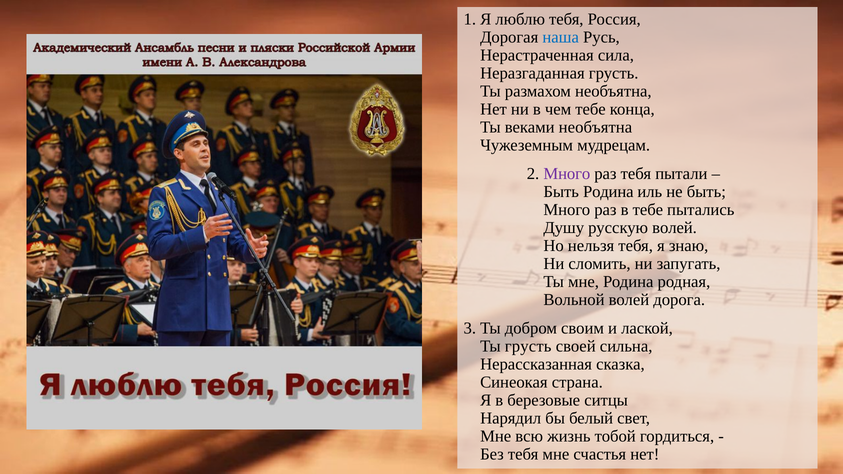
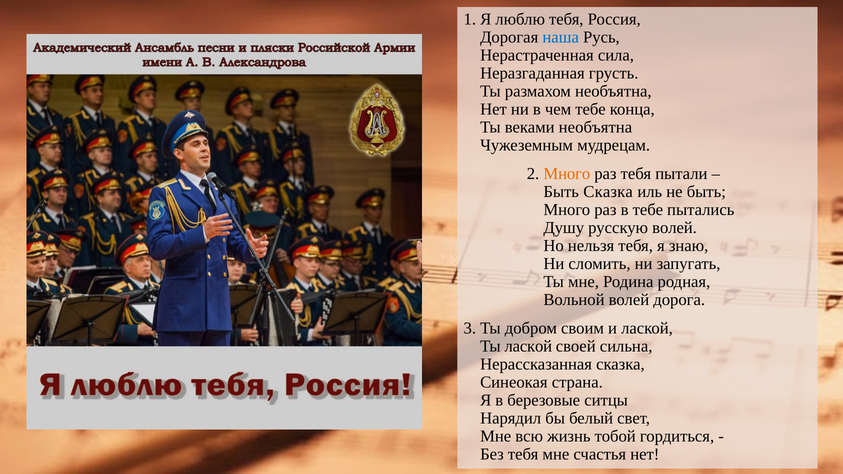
Много colour: purple -> orange (567, 174)
Быть Родина: Родина -> Сказка (608, 192)
Ты грусть: грусть -> лаской (528, 347)
